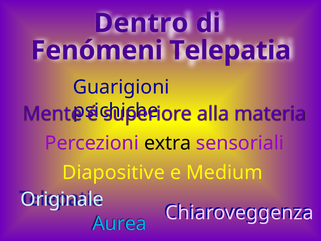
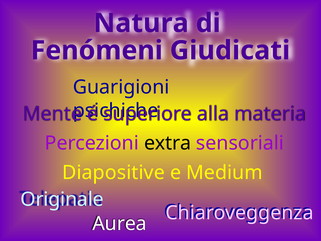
Dentro: Dentro -> Natura (141, 23)
Telepatia: Telepatia -> Giudicati (230, 50)
Aurea colour: light blue -> white (120, 223)
